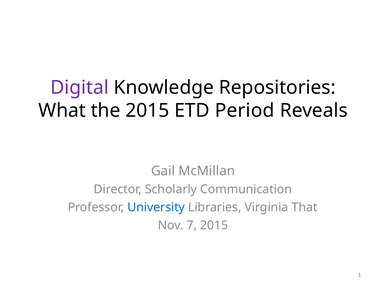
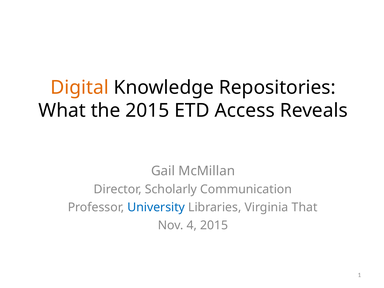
Digital colour: purple -> orange (80, 88)
Period: Period -> Access (245, 111)
7: 7 -> 4 (192, 225)
